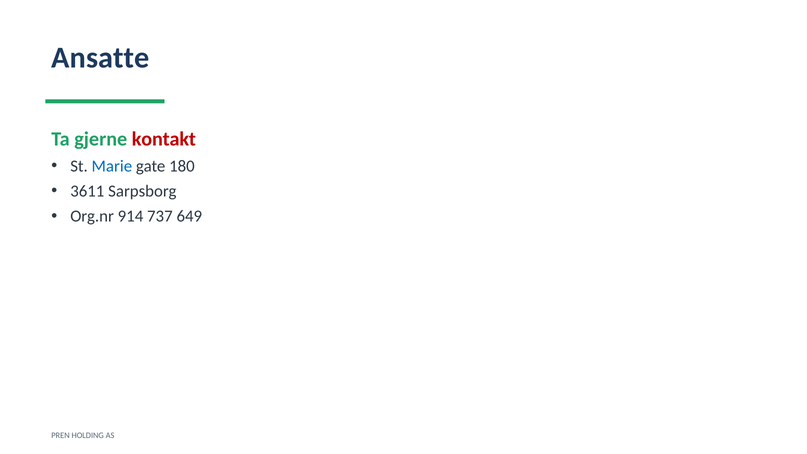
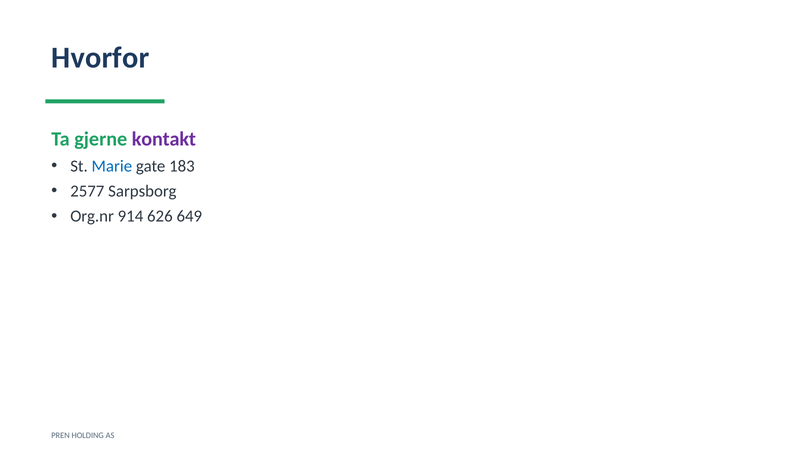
Ansatte: Ansatte -> Hvorfor (100, 58)
kontakt colour: red -> purple (164, 139)
180: 180 -> 183 (182, 166)
3611: 3611 -> 2577 (87, 191)
737: 737 -> 626 (160, 216)
